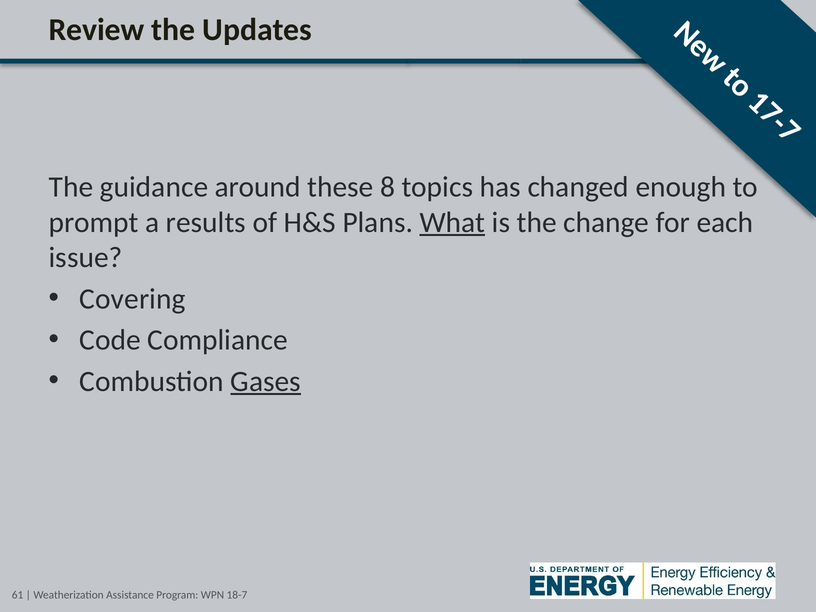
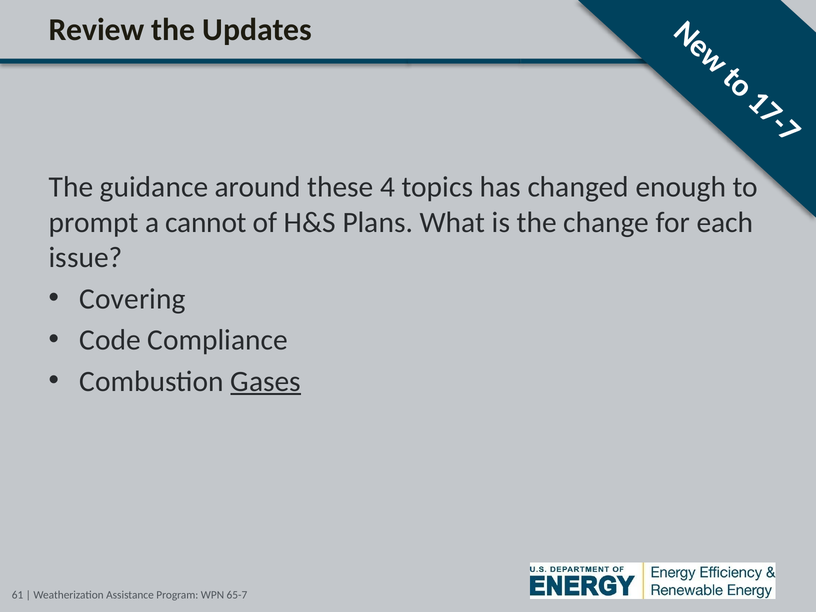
8: 8 -> 4 (388, 187)
results: results -> cannot (206, 222)
What underline: present -> none (452, 222)
18-7: 18-7 -> 65-7 (237, 595)
